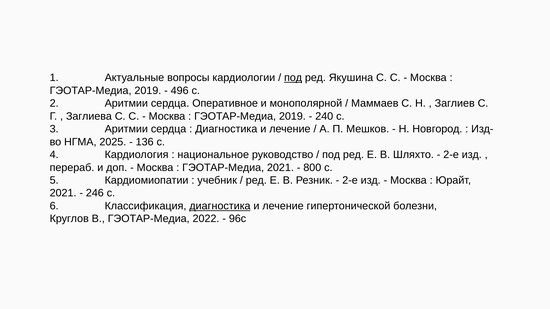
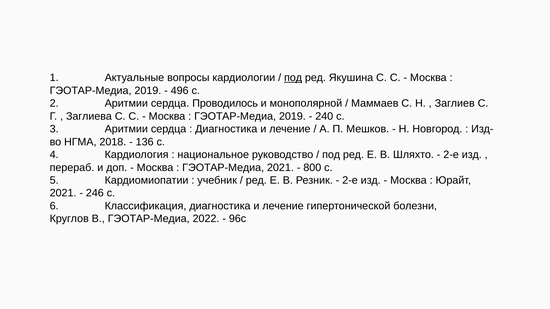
Оперативное: Оперативное -> Проводилось (225, 103)
2025: 2025 -> 2018 (113, 142)
диагностика underline: present -> none (220, 206)
